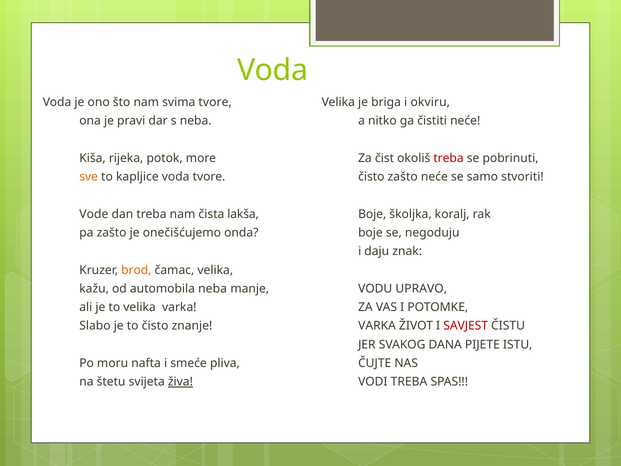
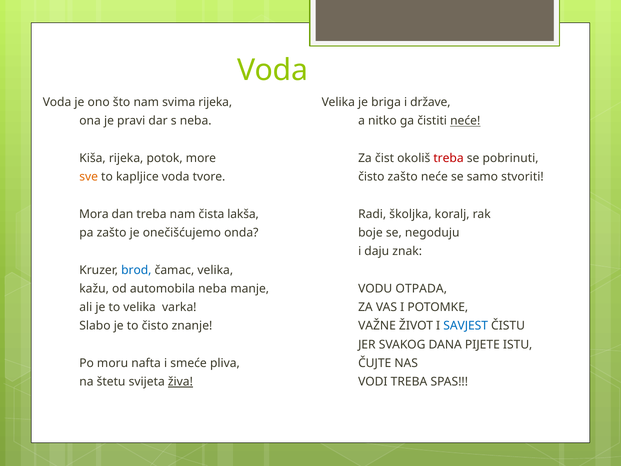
svima tvore: tvore -> rijeka (215, 102)
okviru: okviru -> države (430, 102)
neće underline: none -> present (465, 121)
Vode: Vode -> Mora (94, 214)
Boje: Boje -> Radi (372, 214)
brod colour: orange -> blue (136, 270)
UPRAVO: UPRAVO -> OTPADA (421, 289)
VARKA: VARKA -> VAŽNE (377, 326)
SAVJEST colour: red -> blue (466, 326)
